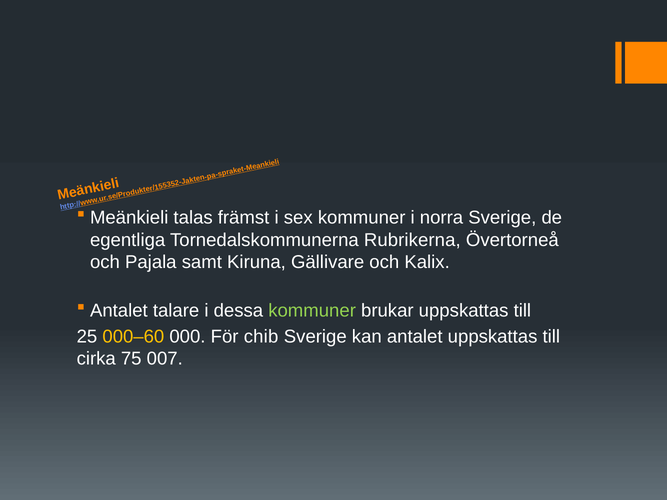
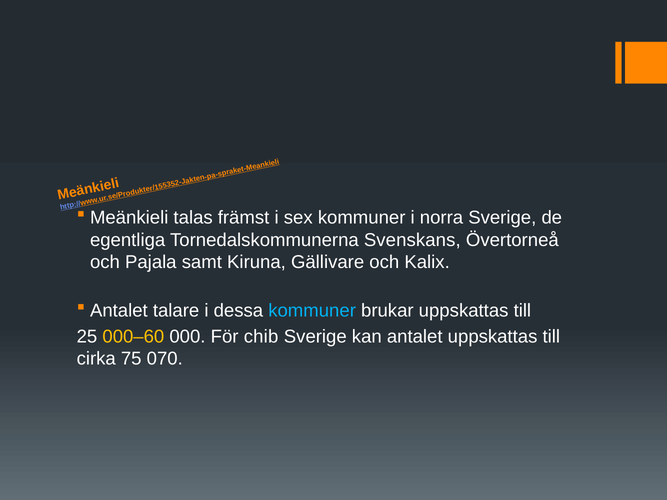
Rubrikerna: Rubrikerna -> Svenskans (412, 240)
kommuner colour: light green -> light blue (312, 311)
007: 007 -> 070 (165, 359)
